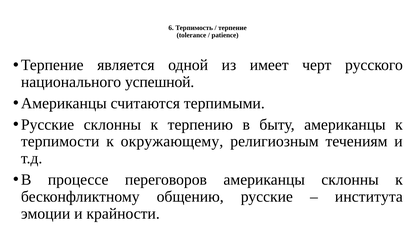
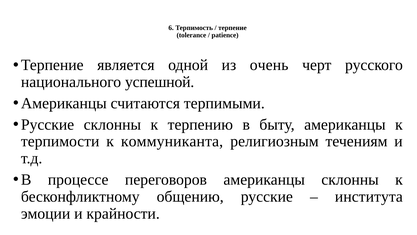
имеет: имеет -> очень (269, 65)
окружающему: окружающему -> коммуниканта (172, 141)
